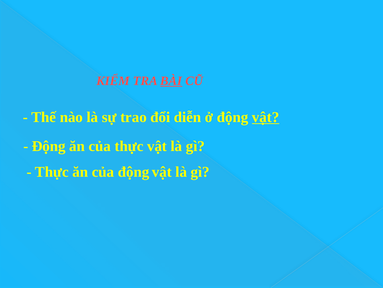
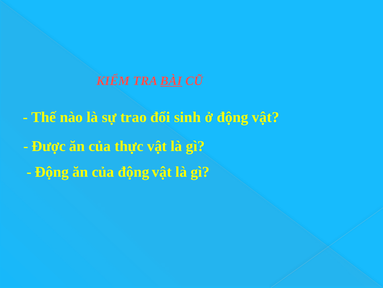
diễn: diễn -> sinh (187, 117)
vật underline: present -> none (266, 117)
Động: Động -> Được (49, 146)
Thực: Thực -> Động (52, 171)
